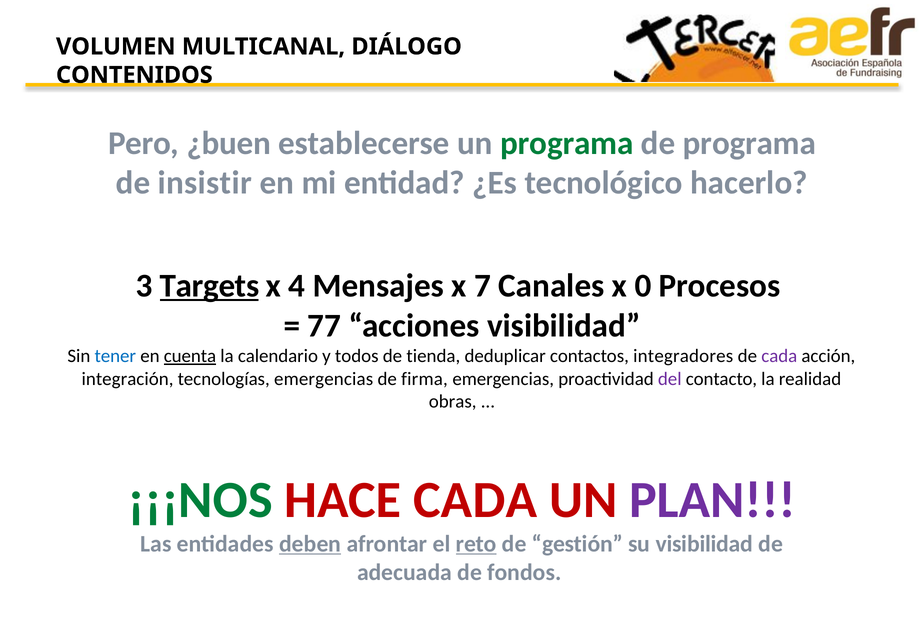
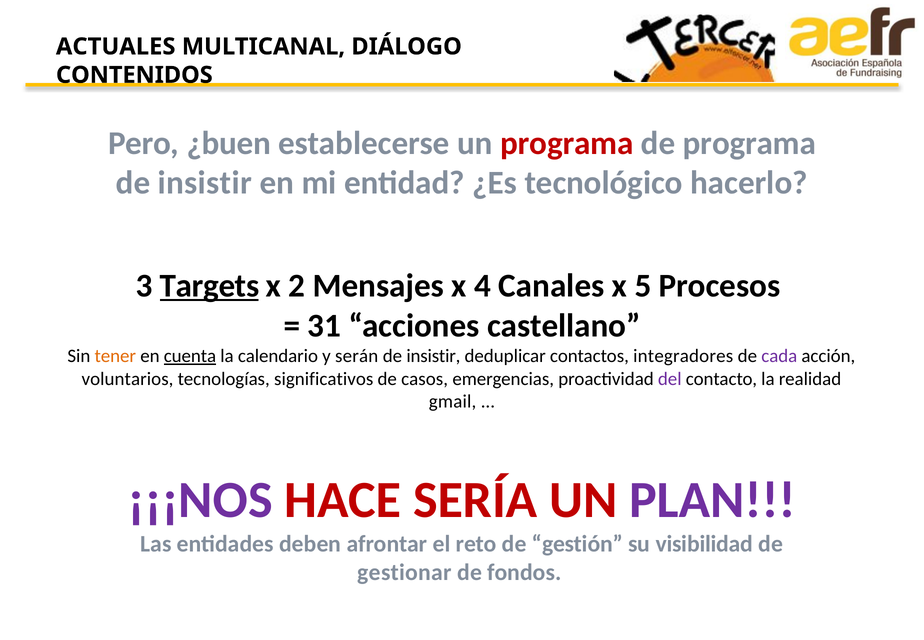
VOLUMEN: VOLUMEN -> ACTUALES (116, 47)
programa colour: green -> red (567, 143)
4: 4 -> 2 (297, 286)
7: 7 -> 4 (483, 286)
0: 0 -> 5 (643, 286)
77: 77 -> 31 (324, 326)
acciones visibilidad: visibilidad -> castellano (564, 326)
tener colour: blue -> orange (115, 356)
todos: todos -> serán (357, 356)
tienda: tienda -> insistir (433, 356)
integración: integración -> voluntarios (127, 379)
tecnologías emergencias: emergencias -> significativos (324, 379)
firma: firma -> casos (425, 379)
obras: obras -> gmail (453, 401)
¡¡¡NOS colour: green -> purple (200, 500)
HACE CADA: CADA -> SERÍA (475, 500)
deben underline: present -> none (310, 544)
reto underline: present -> none (476, 544)
adecuada: adecuada -> gestionar (404, 572)
